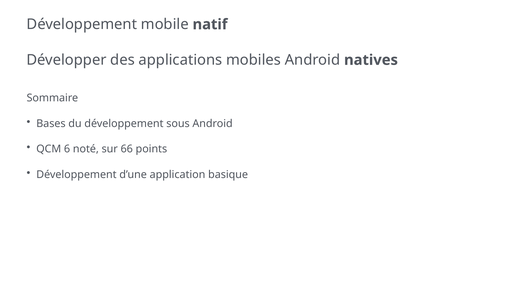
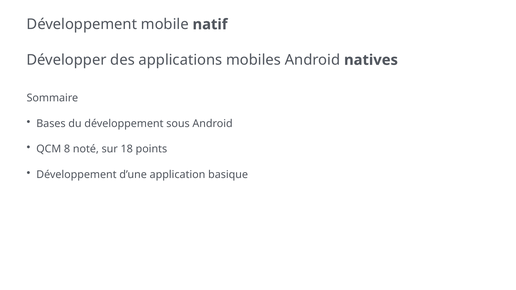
6: 6 -> 8 (67, 149)
66: 66 -> 18 (127, 149)
